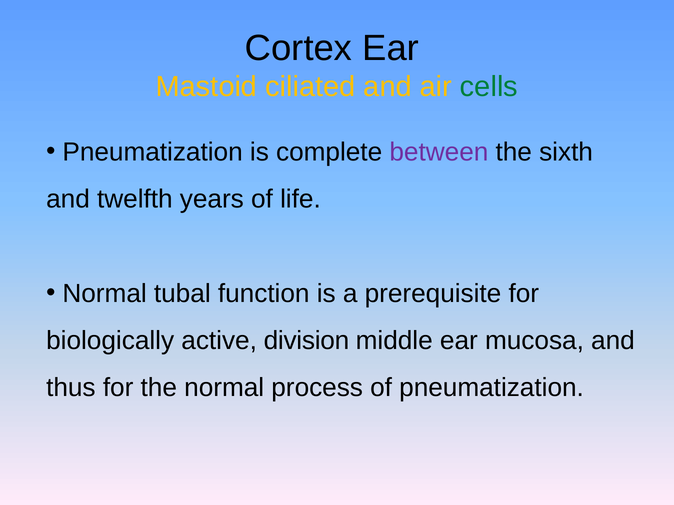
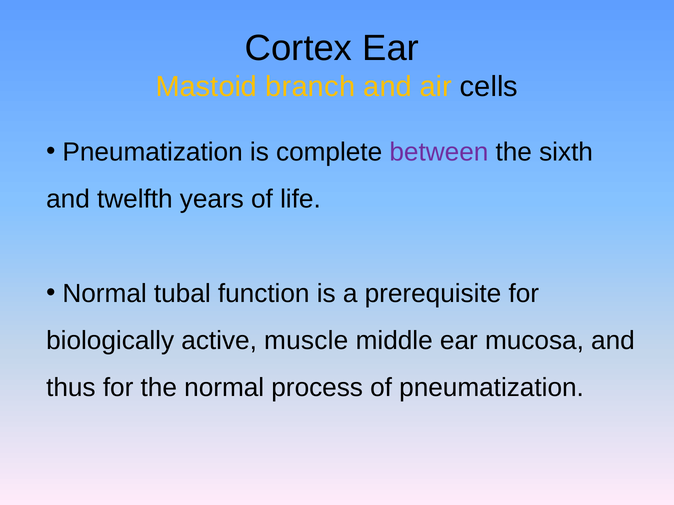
ciliated: ciliated -> branch (310, 87)
cells colour: green -> black (489, 87)
division: division -> muscle (306, 341)
